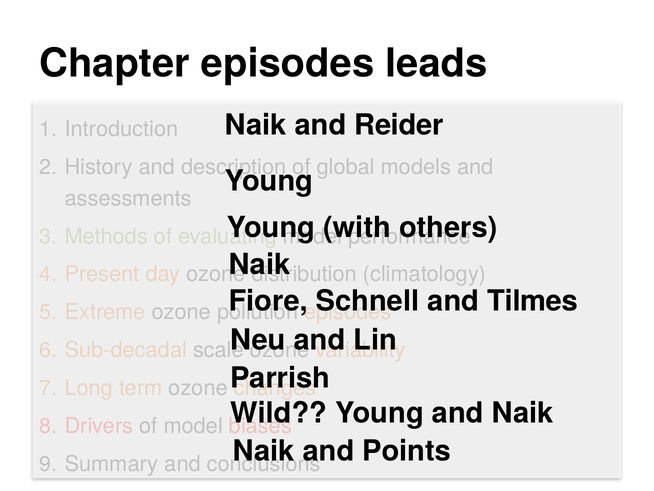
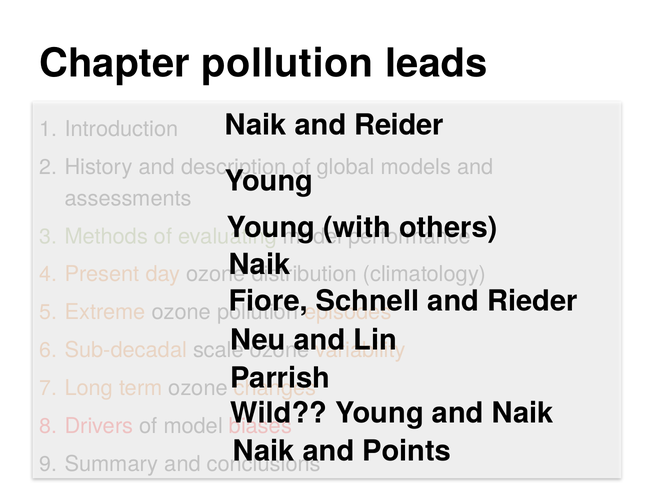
Chapter episodes: episodes -> pollution (287, 63)
Tilmes: Tilmes -> Rieder (532, 301)
